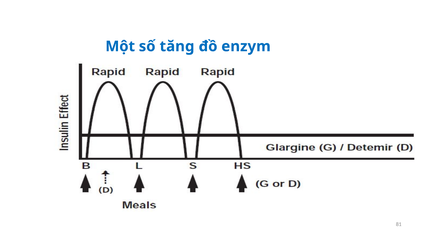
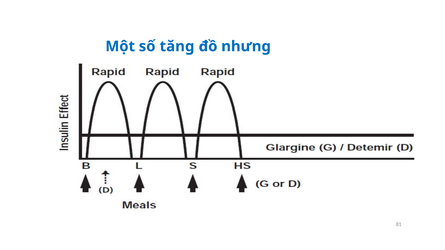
enzym: enzym -> nhưng (246, 46)
